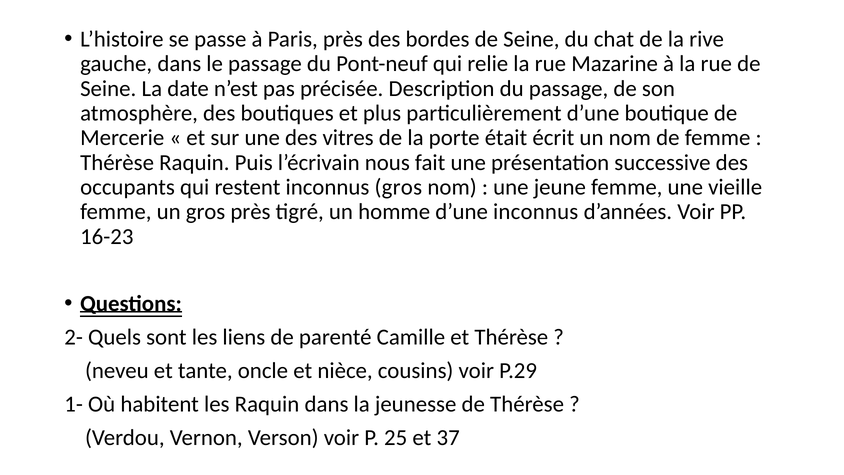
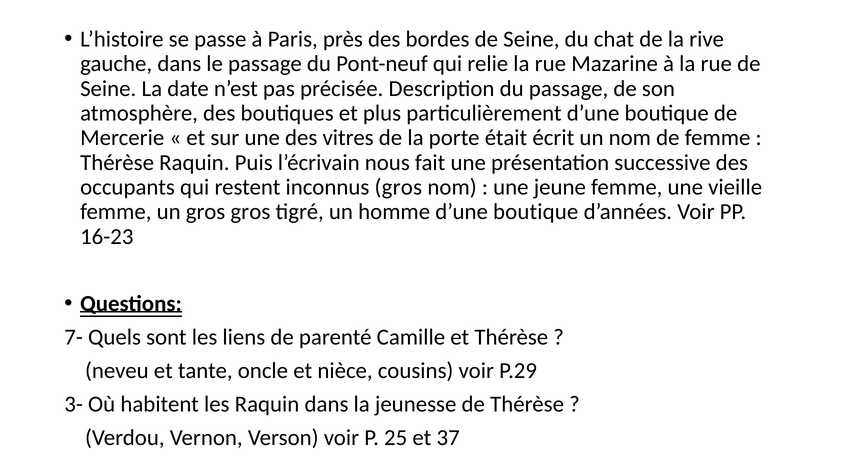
gros près: près -> gros (250, 212)
homme d’une inconnus: inconnus -> boutique (536, 212)
2-: 2- -> 7- (74, 337)
1-: 1- -> 3- (74, 404)
